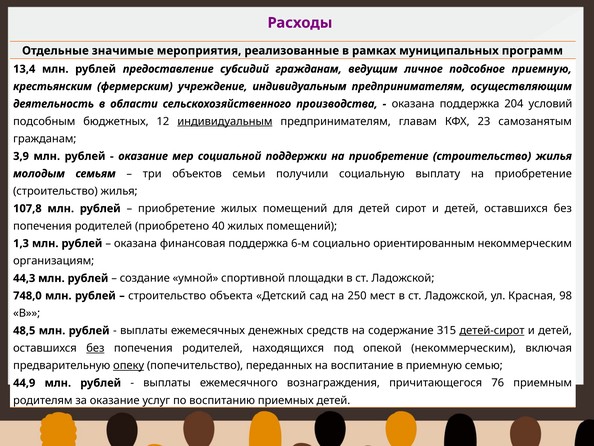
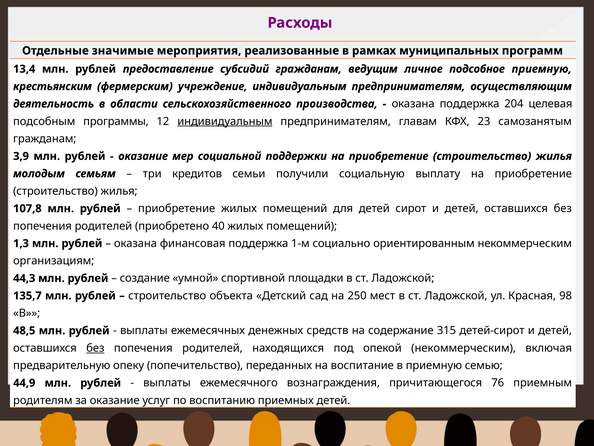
условий: условий -> целевая (550, 104)
бюджетных: бюджетных -> программы (116, 121)
объектов: объектов -> кредитов (197, 173)
6-м: 6-м -> 1-м (300, 243)
748,0: 748,0 -> 135,7 (27, 295)
детей-сирот underline: present -> none (492, 330)
опеку underline: present -> none (129, 365)
